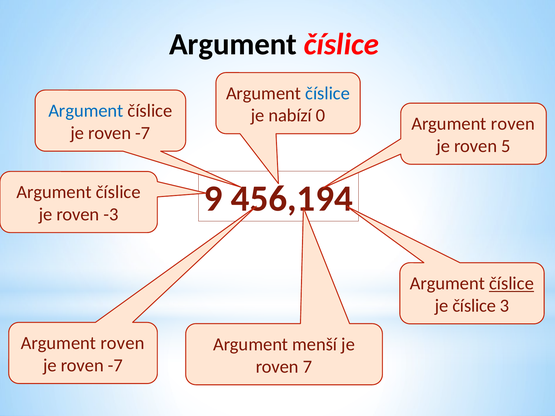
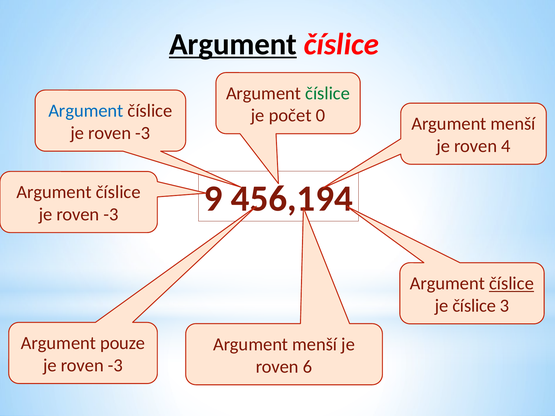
Argument underline: none -> present (233, 44)
číslice colour: blue -> green (328, 93)
nabízí: nabízí -> počet (290, 116)
roven: roven -> menší (513, 124)
-7: -7 -> -3 (143, 133)
5: 5 -> 4 (506, 146)
roven: roven -> pouze (123, 343)
-7: -7 -> -3 (115, 366)
7: 7 -> 6 (308, 367)
